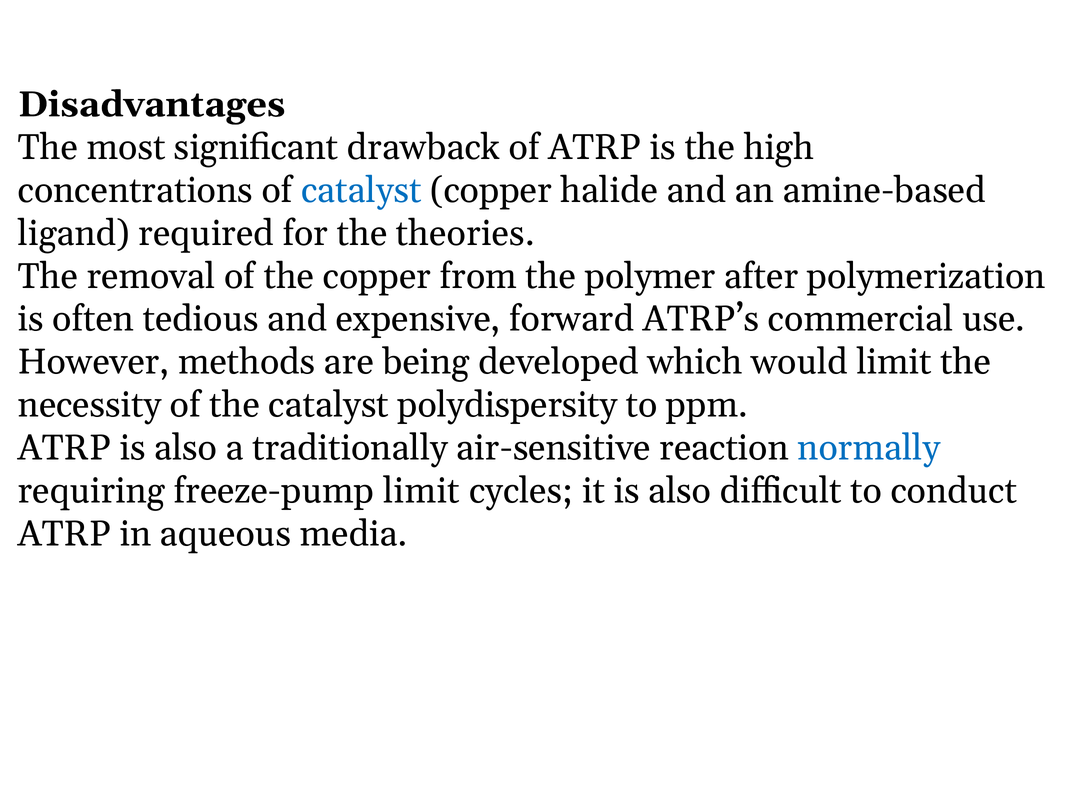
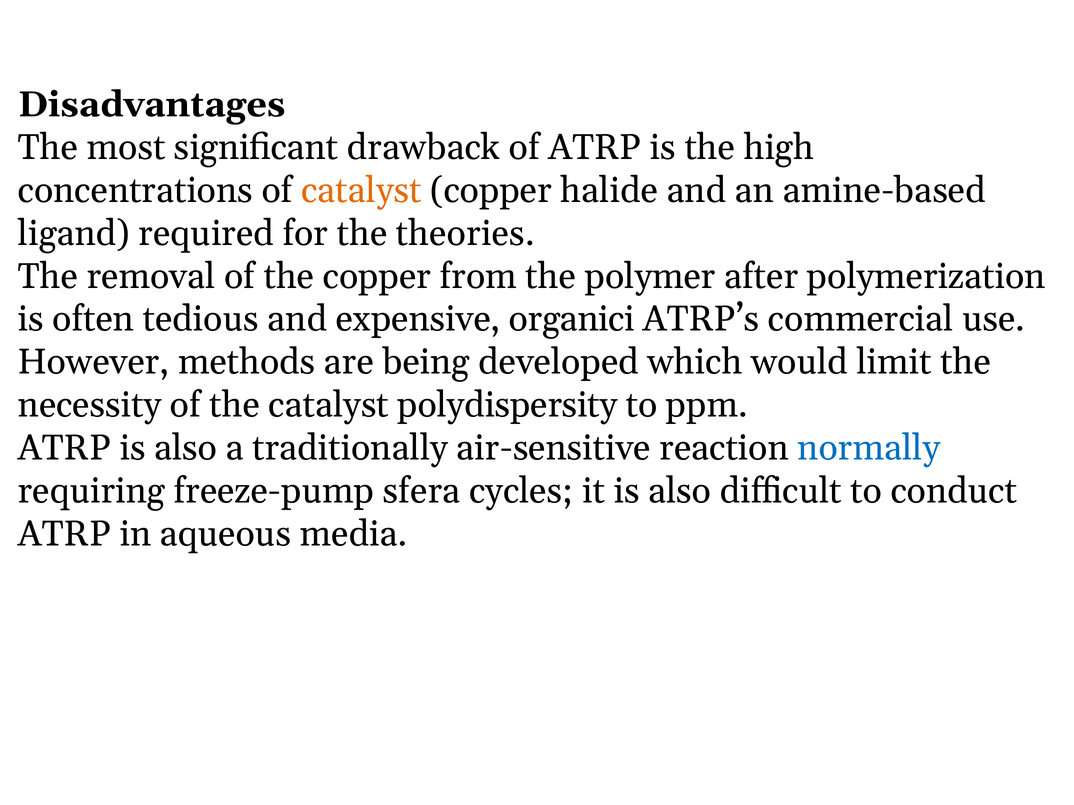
catalyst colour: blue -> orange (361, 190)
forward: forward -> organici (572, 319)
freeze-pump limit: limit -> sfera (422, 491)
